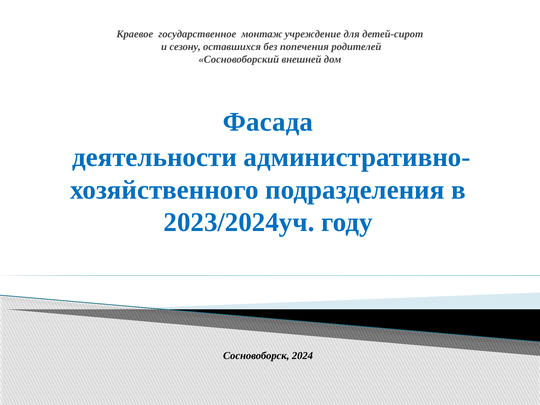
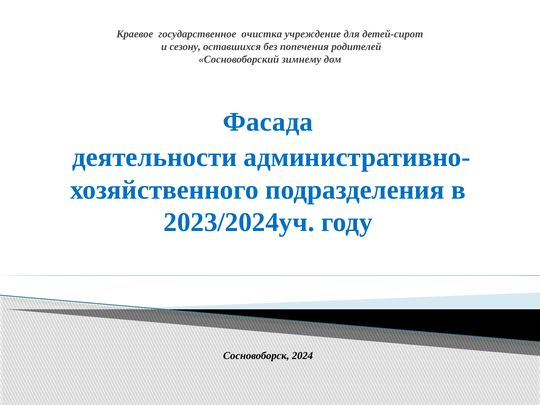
монтаж: монтаж -> очистка (262, 34)
внешней: внешней -> зимнему (301, 59)
